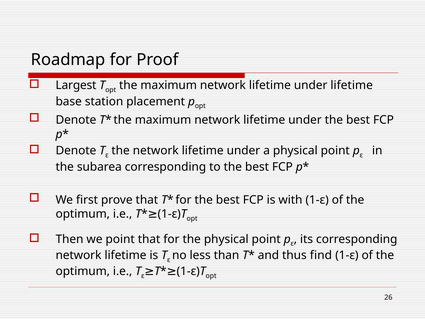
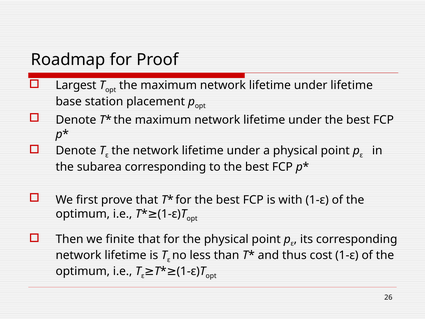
we point: point -> finite (120, 239)
find: find -> cost (321, 255)
